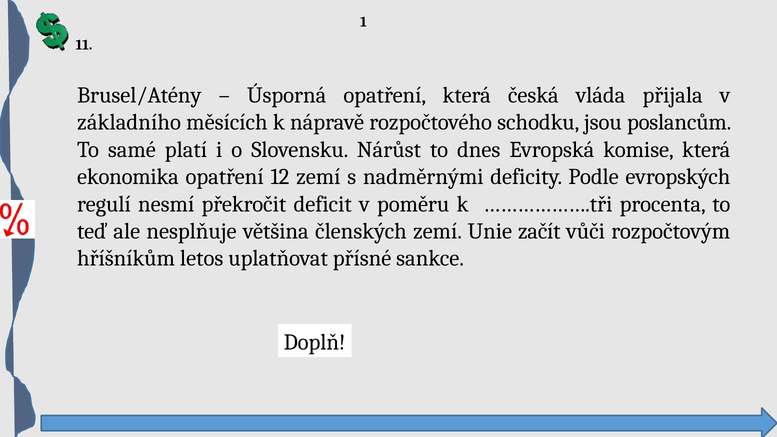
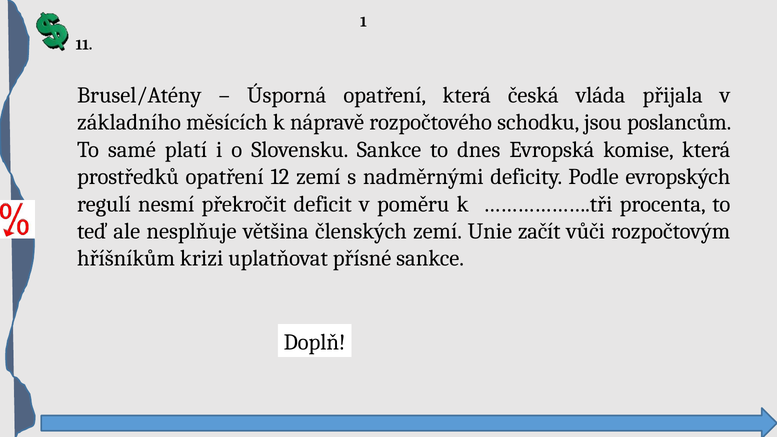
Slovensku Nárůst: Nárůst -> Sankce (389, 150)
ekonomika: ekonomika -> prostředků (128, 177)
letos: letos -> krizi (202, 259)
